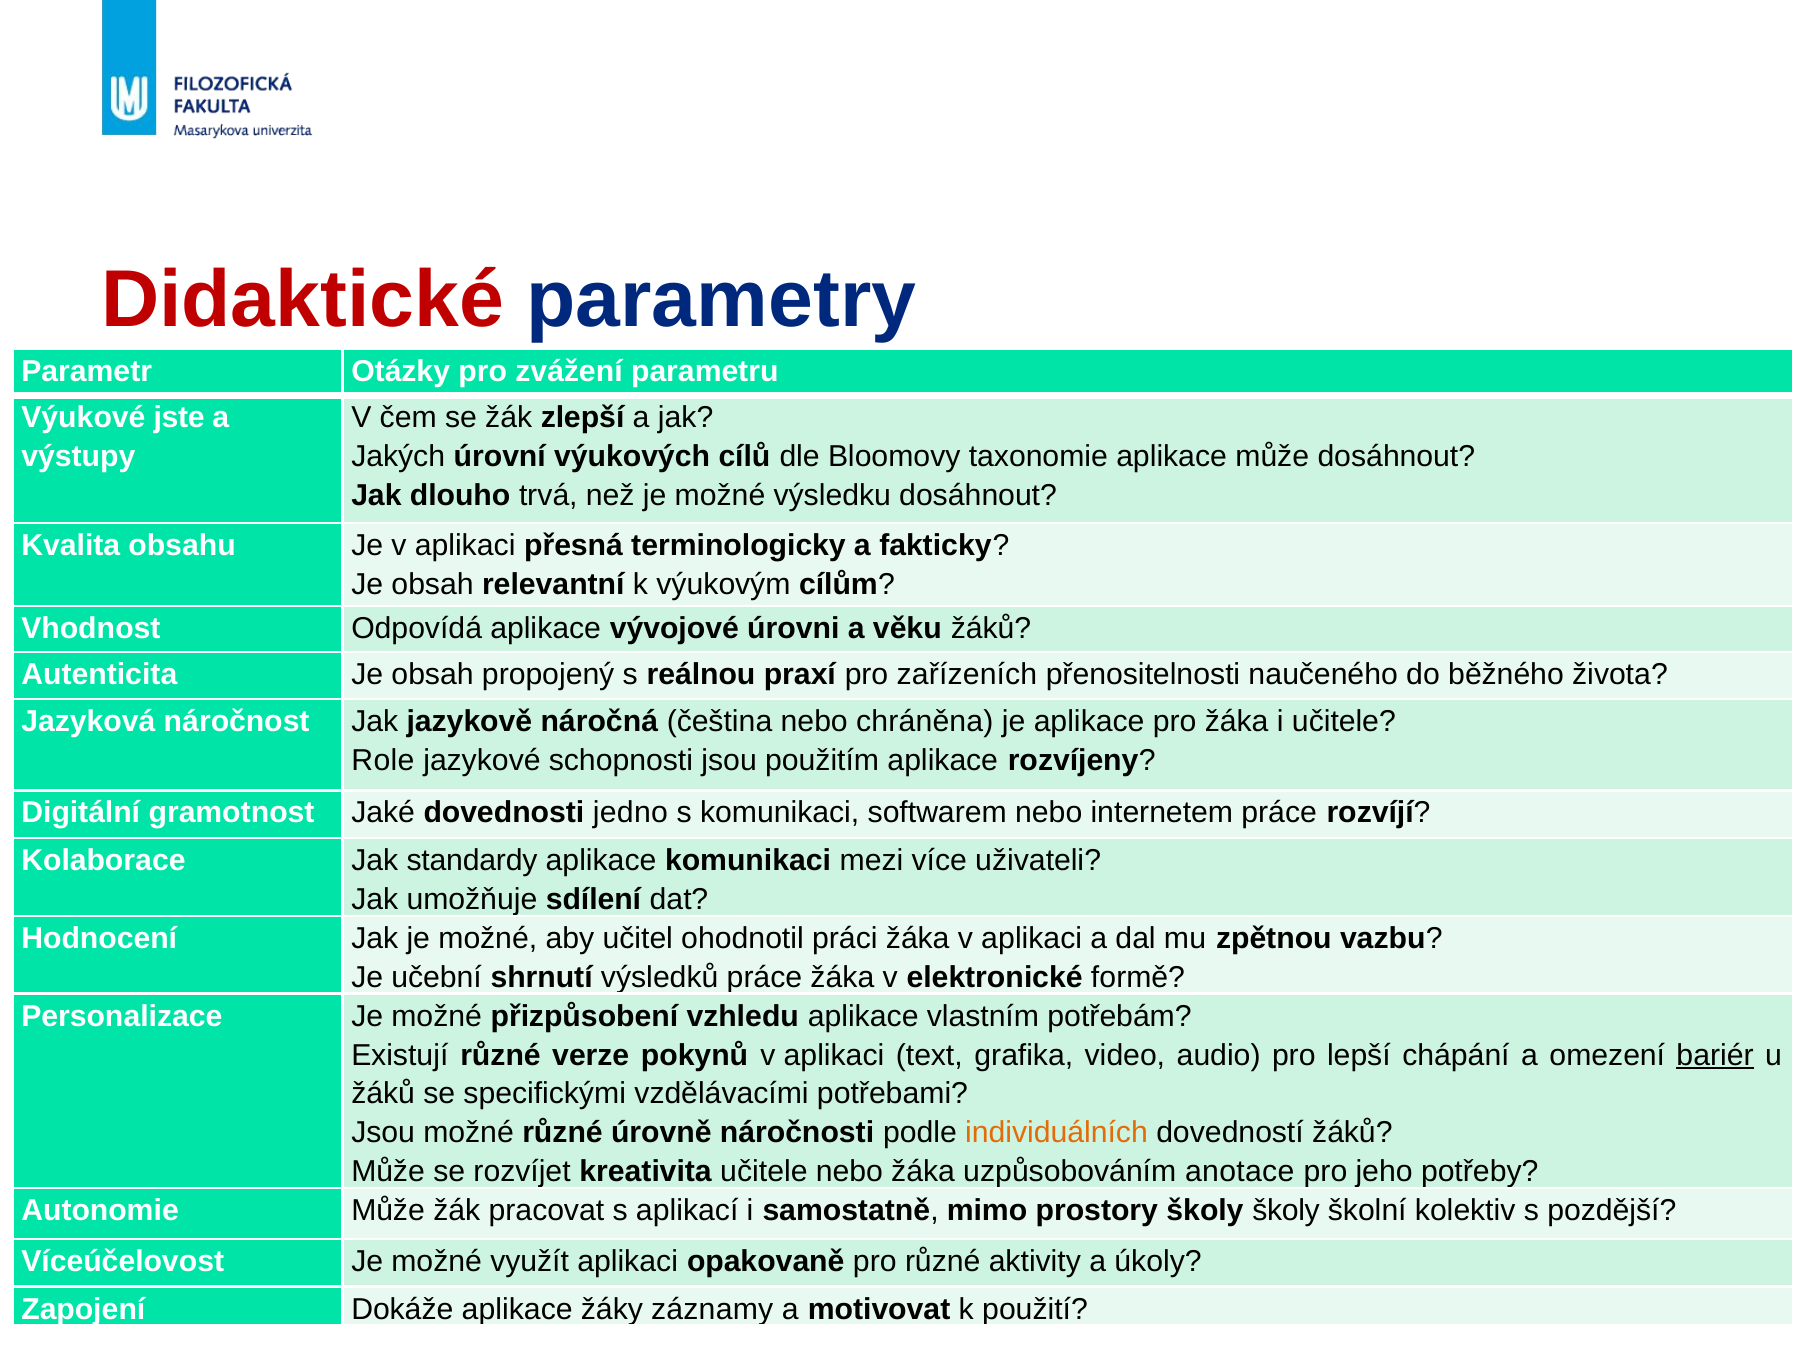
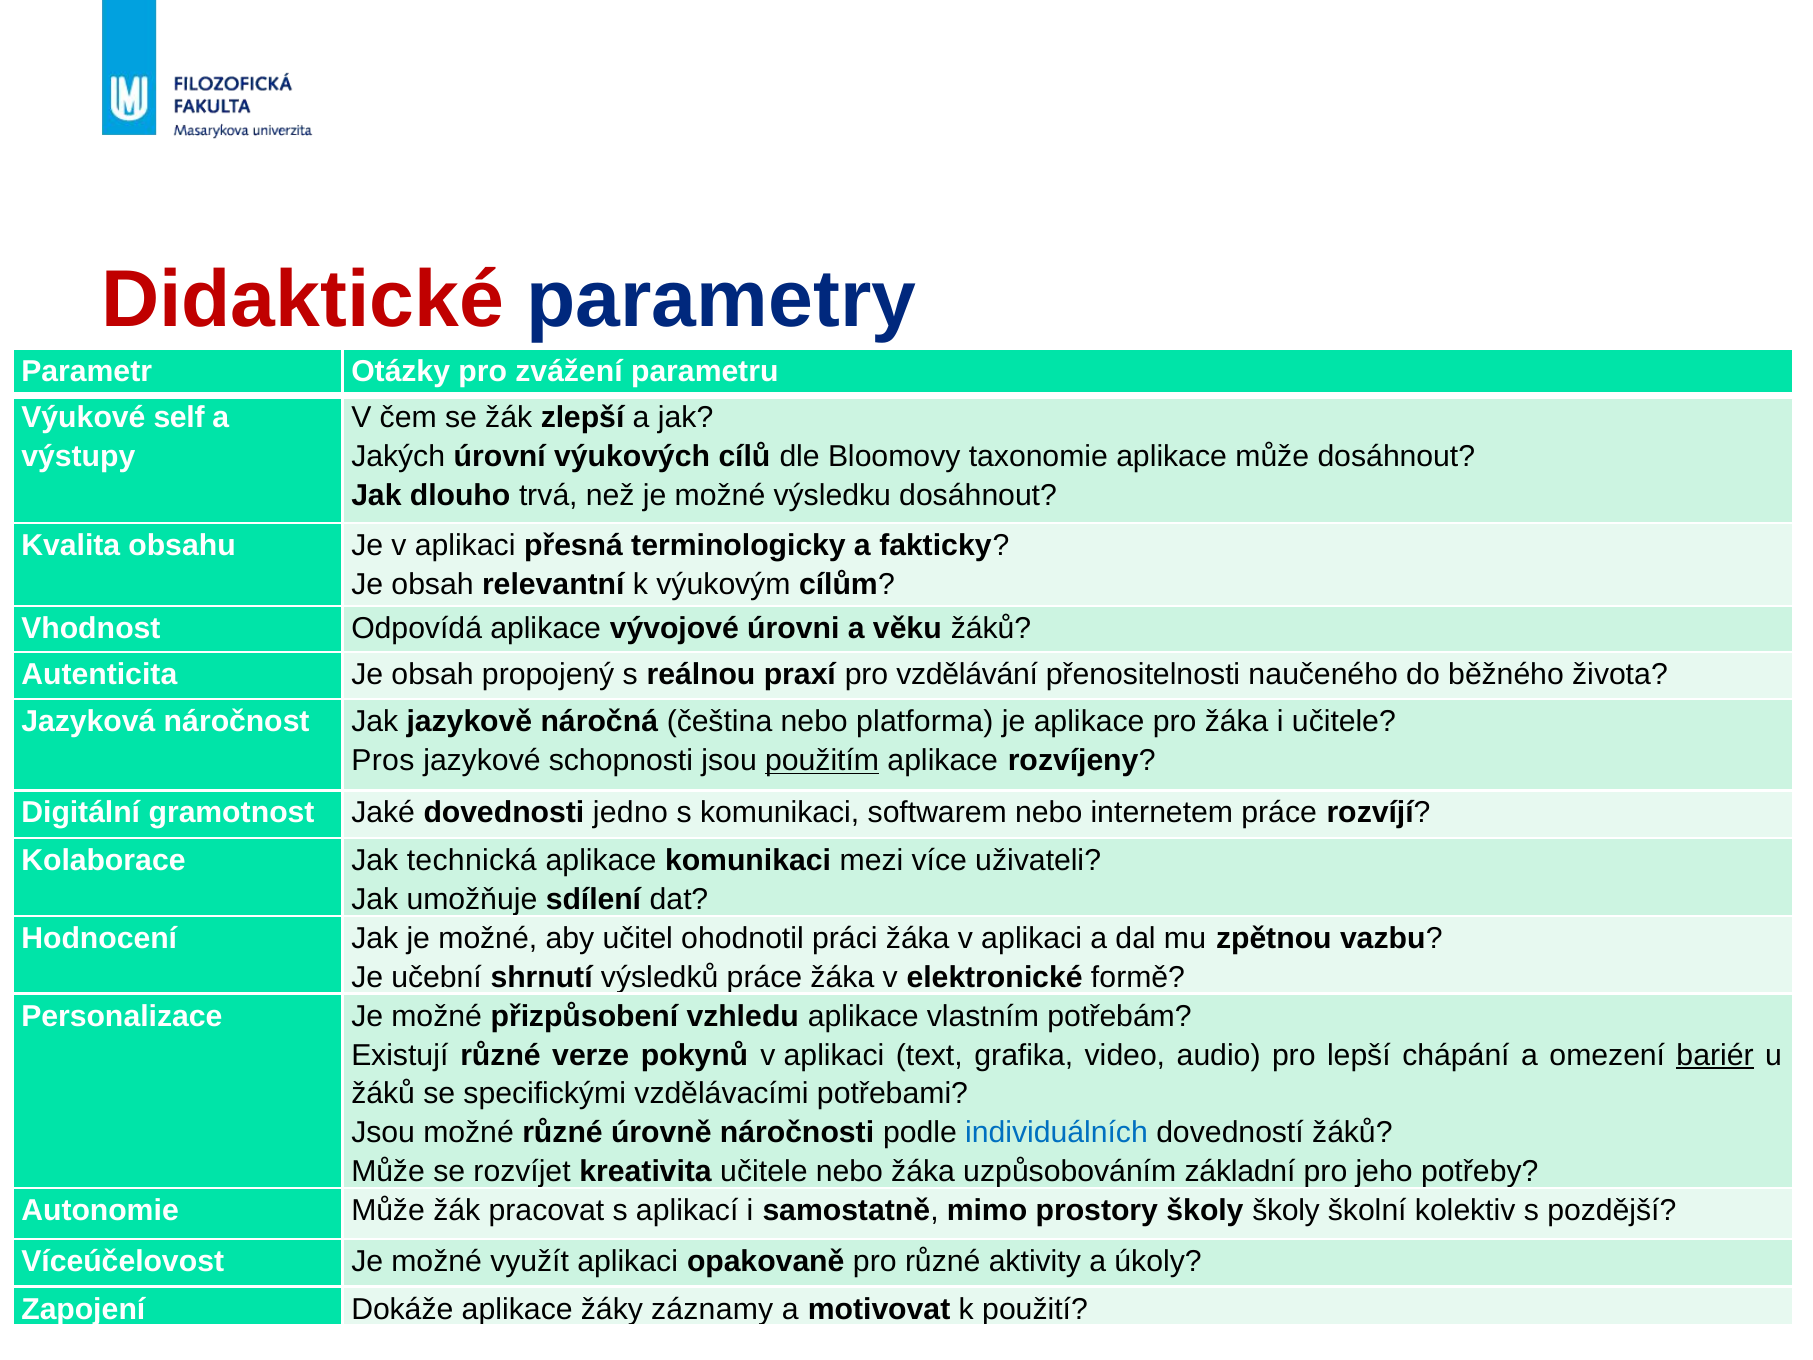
jste: jste -> self (179, 418)
zařízeních: zařízeních -> vzdělávání (967, 674)
chráněna: chráněna -> platforma (925, 721)
Role: Role -> Pros (383, 760)
použitím underline: none -> present (822, 760)
standardy: standardy -> technická (472, 860)
individuálních colour: orange -> blue (1056, 1133)
anotace: anotace -> základní (1240, 1172)
